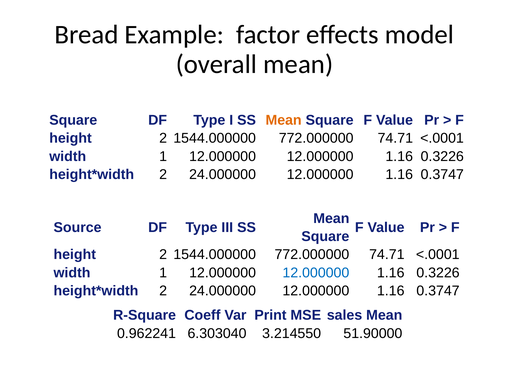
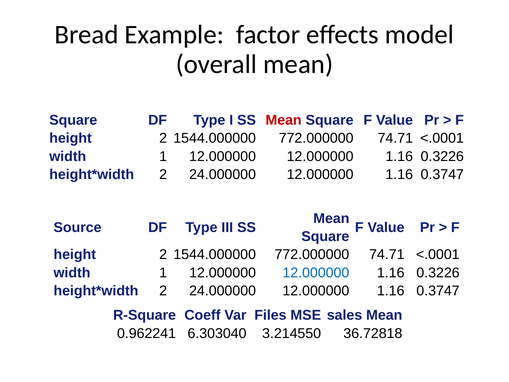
Mean colour: orange -> red (284, 120)
Print: Print -> Files (270, 315)
51.90000: 51.90000 -> 36.72818 (373, 333)
